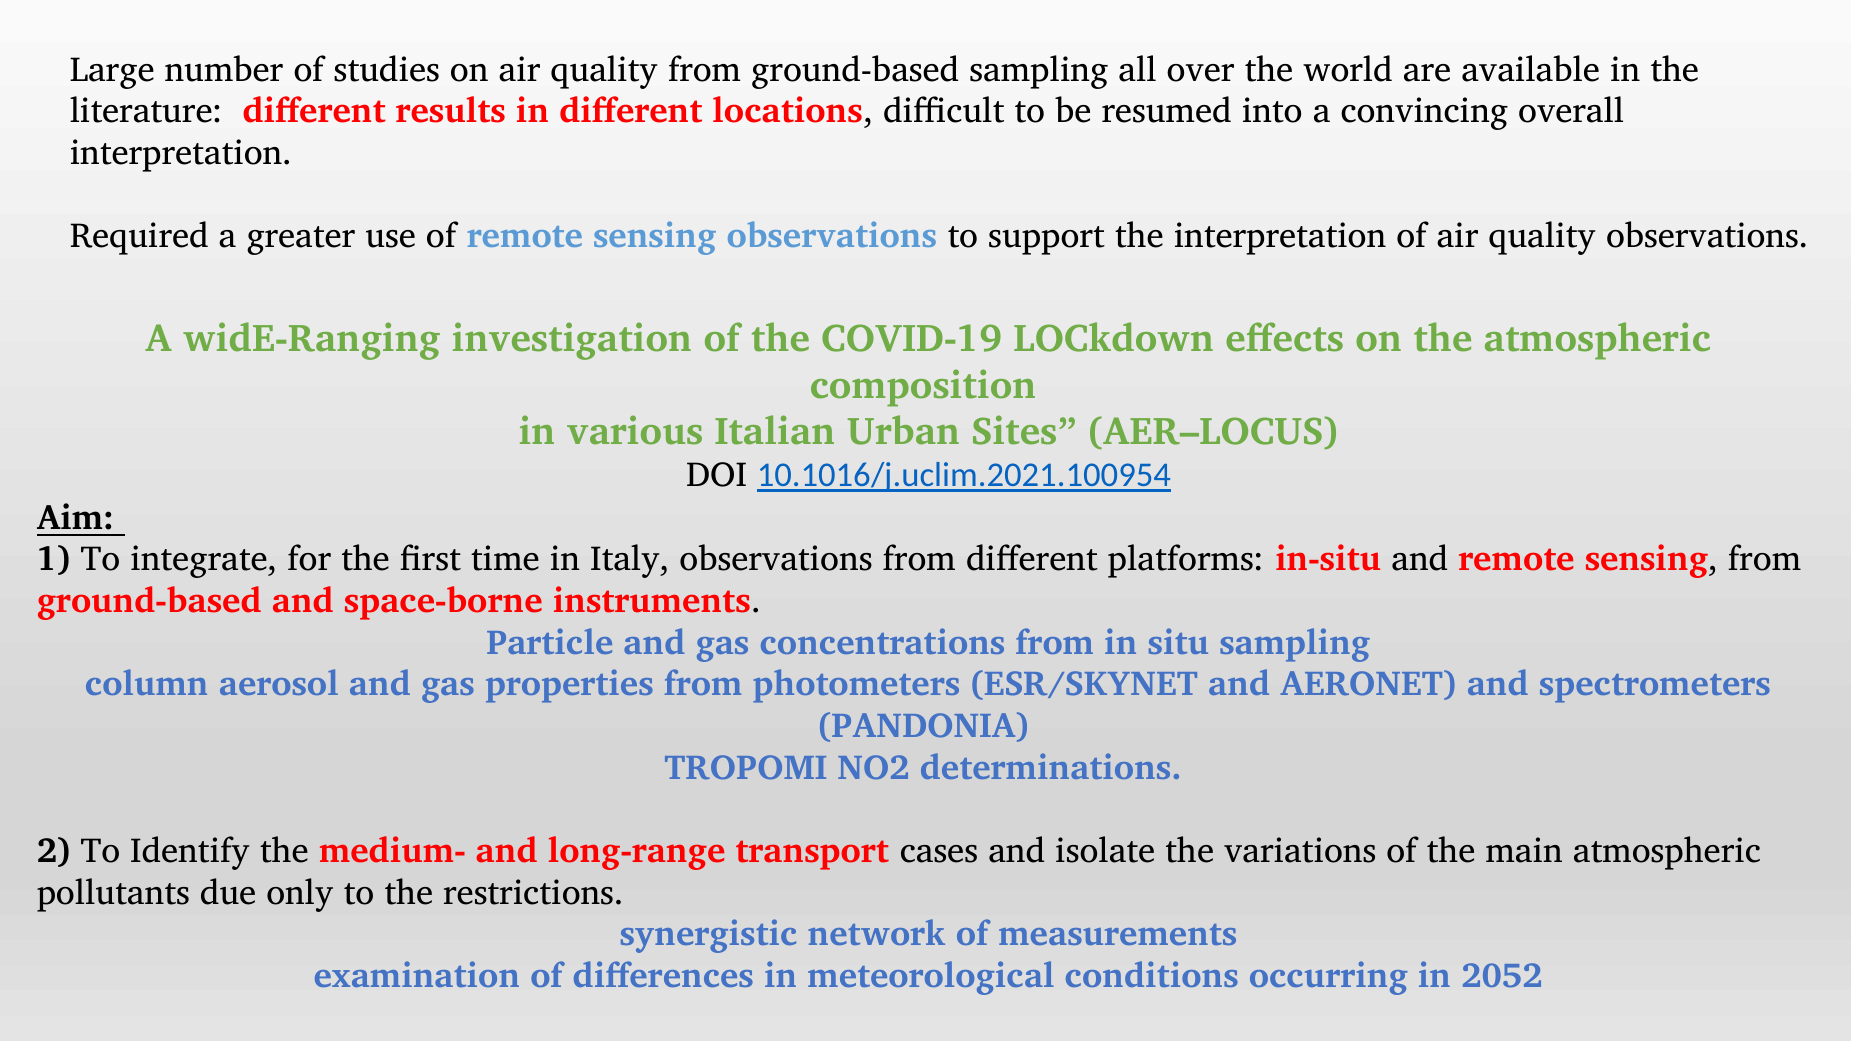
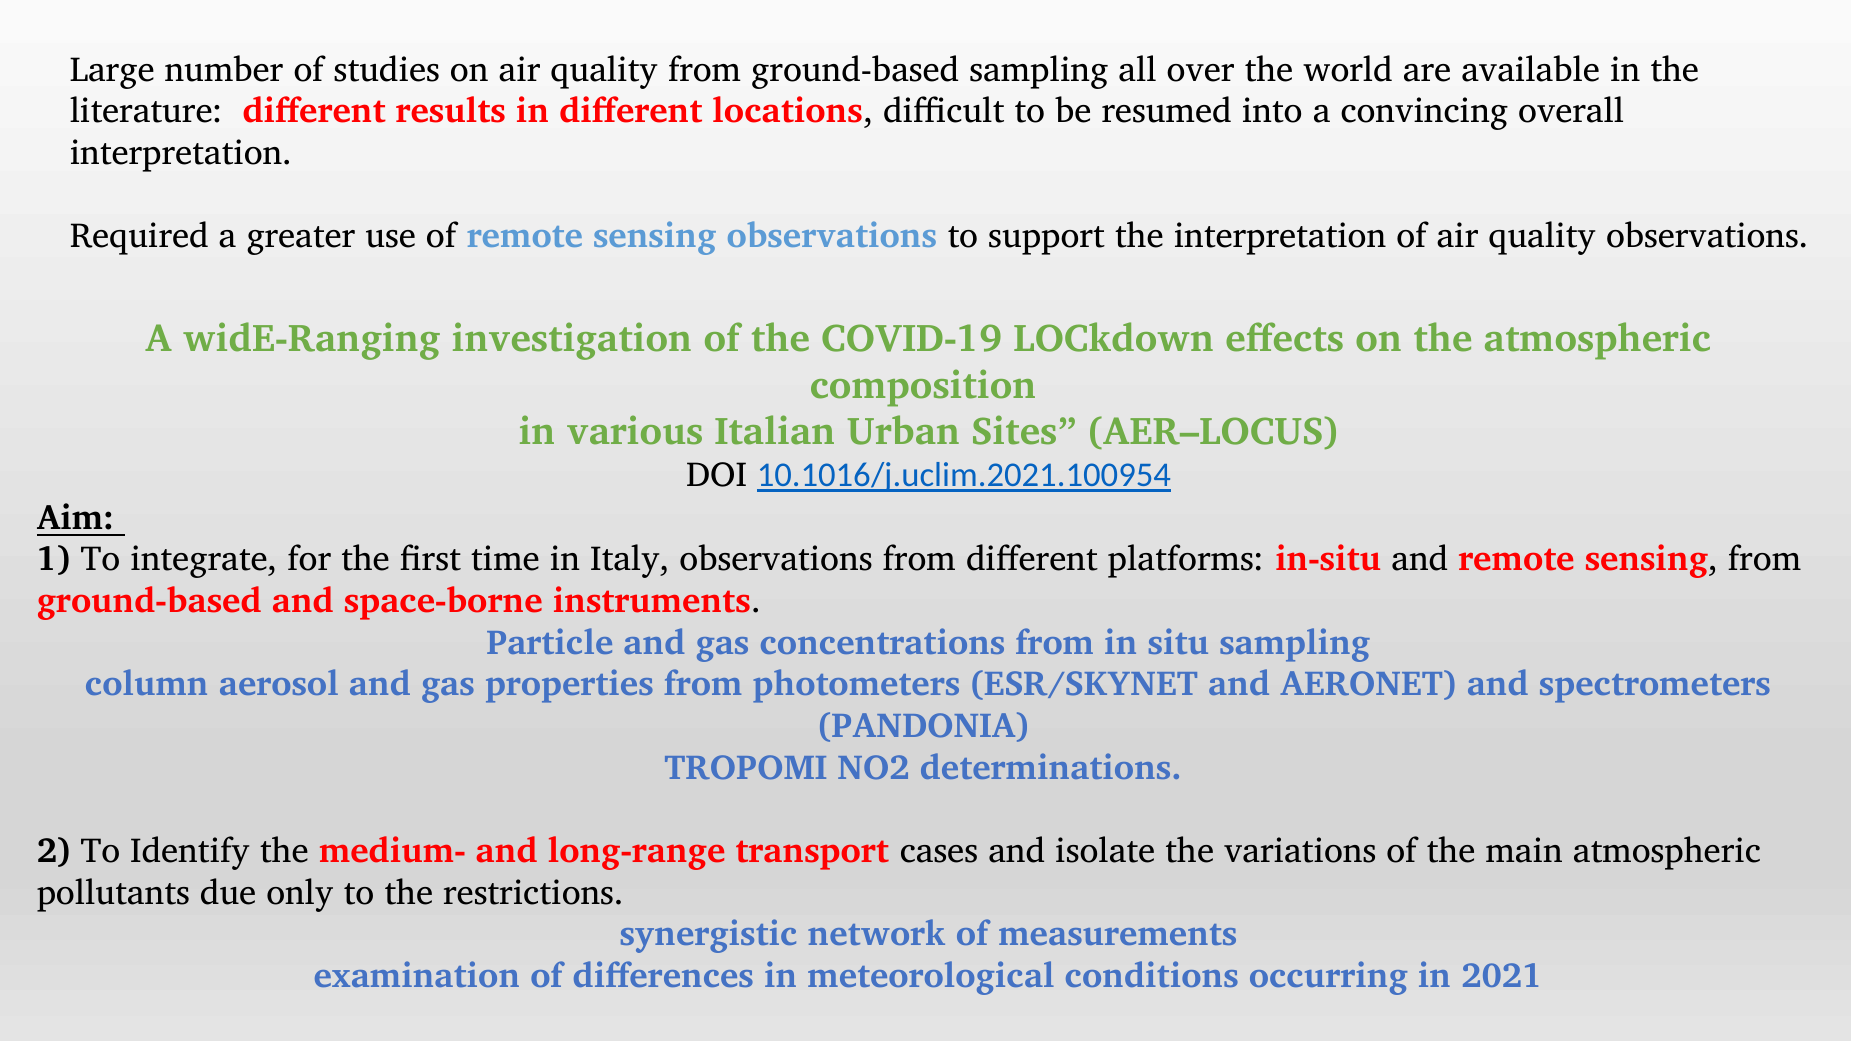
2052: 2052 -> 2021 (1502, 976)
